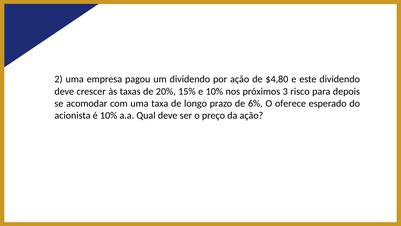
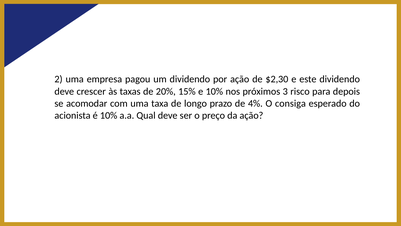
$4,80: $4,80 -> $2,30 (277, 79)
6%: 6% -> 4% (255, 103)
oferece: oferece -> consiga (290, 103)
